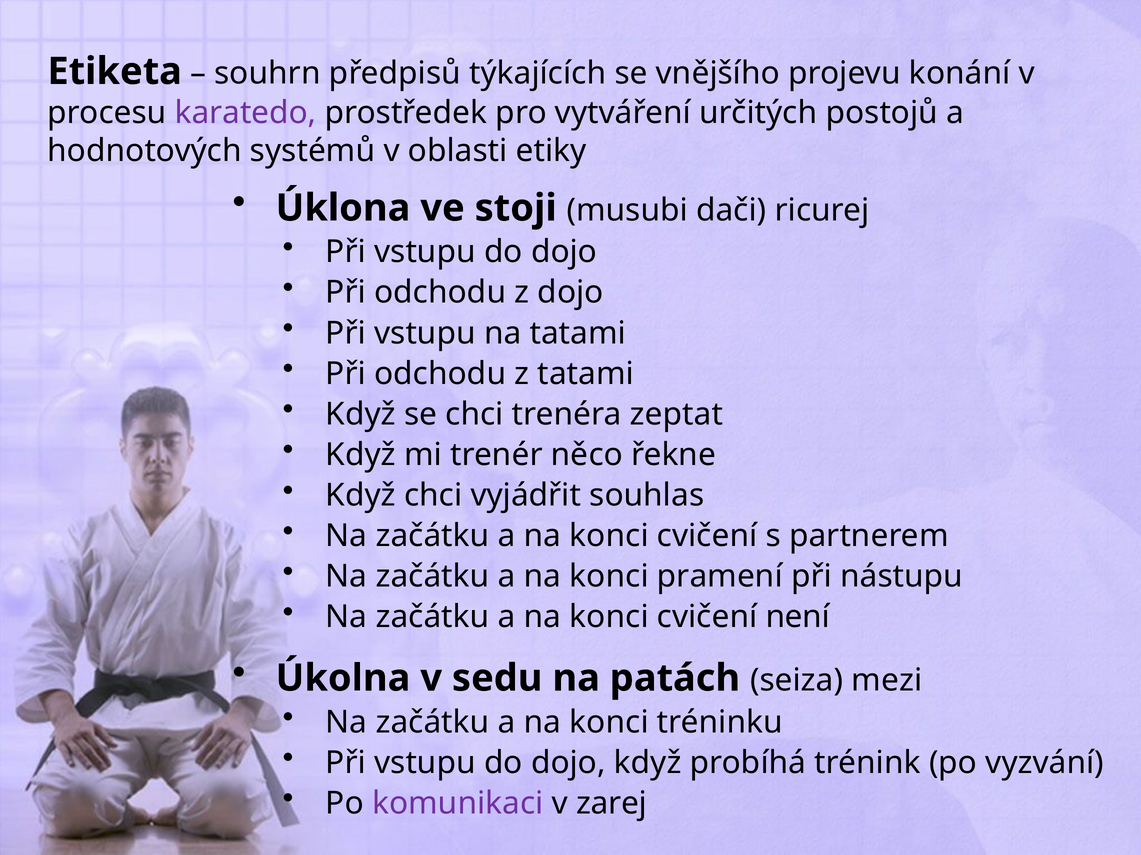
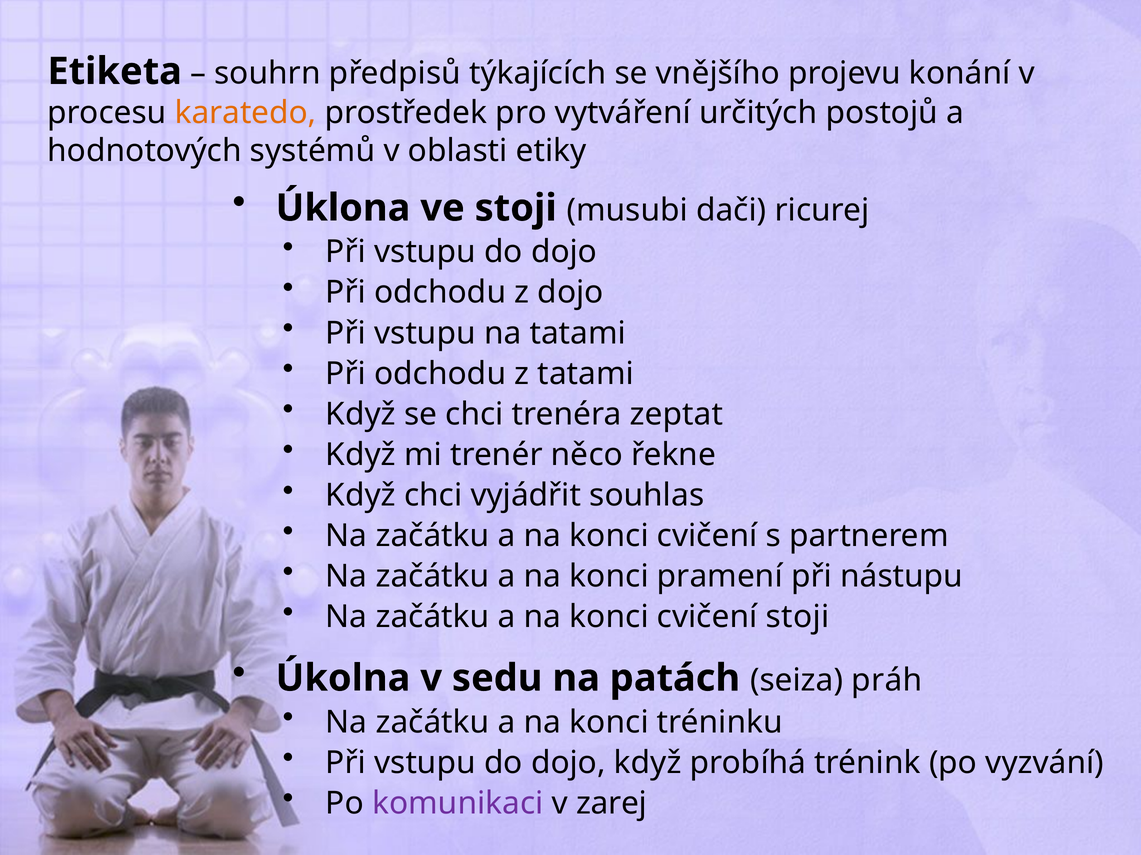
karatedo colour: purple -> orange (246, 113)
cvičení není: není -> stoji (797, 617)
mezi: mezi -> práh (887, 681)
